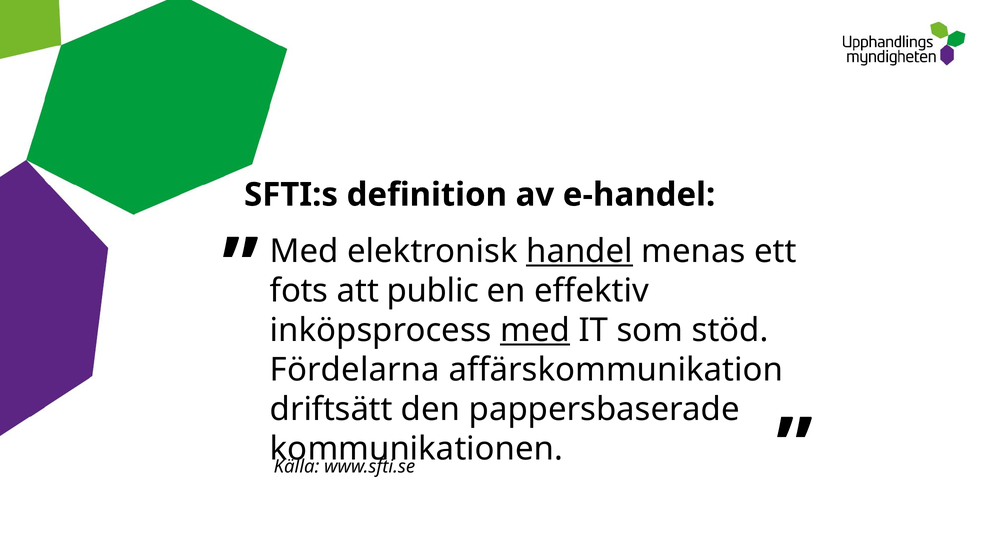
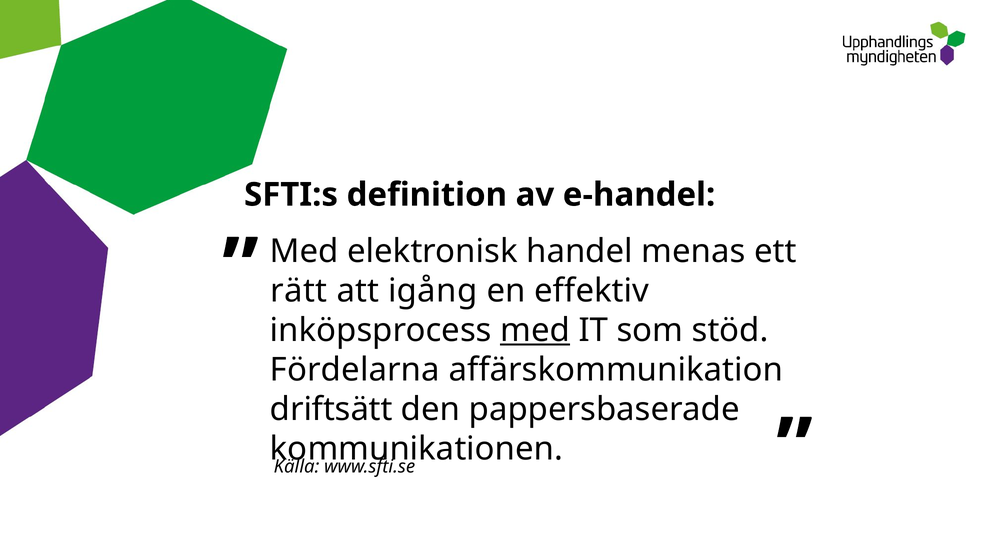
handel underline: present -> none (580, 251)
fots: fots -> rätt (299, 291)
public: public -> igång (433, 291)
